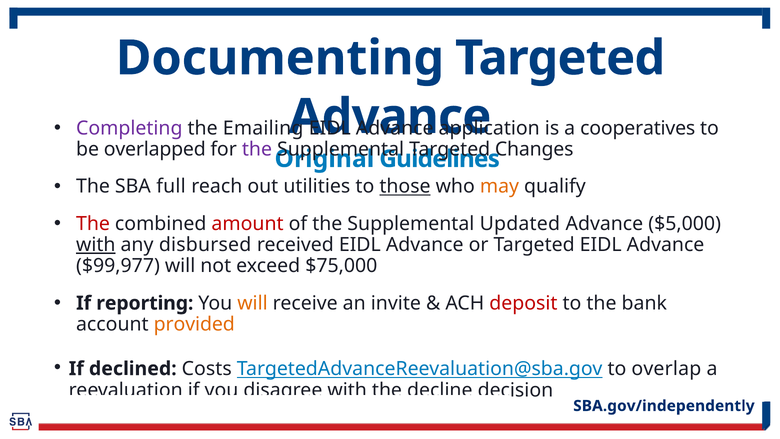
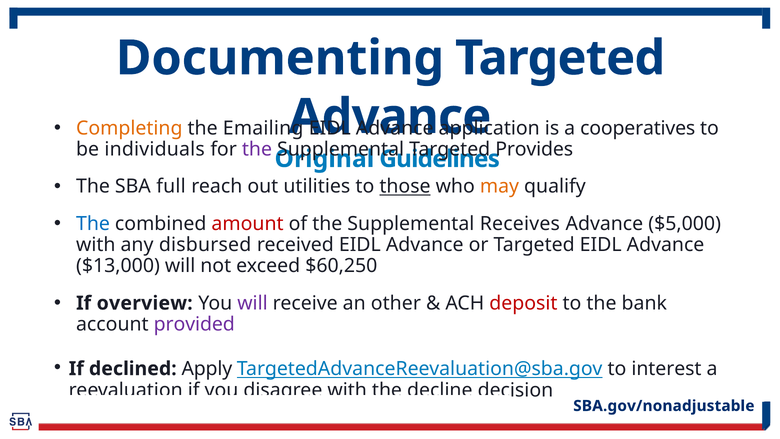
Completing colour: purple -> orange (129, 128)
overlapped: overlapped -> individuals (155, 149)
Changes: Changes -> Provides (534, 149)
The colour: red -> blue (93, 224)
Updated: Updated -> Receives (520, 224)
with underline: present -> none (96, 245)
$99,977: $99,977 -> $13,000 (118, 266)
$75,000: $75,000 -> $60,250 (341, 266)
reporting: reporting -> overview (145, 303)
will colour: orange -> purple (252, 303)
invite: invite -> other (396, 303)
provided colour: orange -> purple (194, 324)
Costs: Costs -> Apply (207, 368)
overlap: overlap -> interest (666, 368)
SBA.gov/independently: SBA.gov/independently -> SBA.gov/nonadjustable (664, 406)
